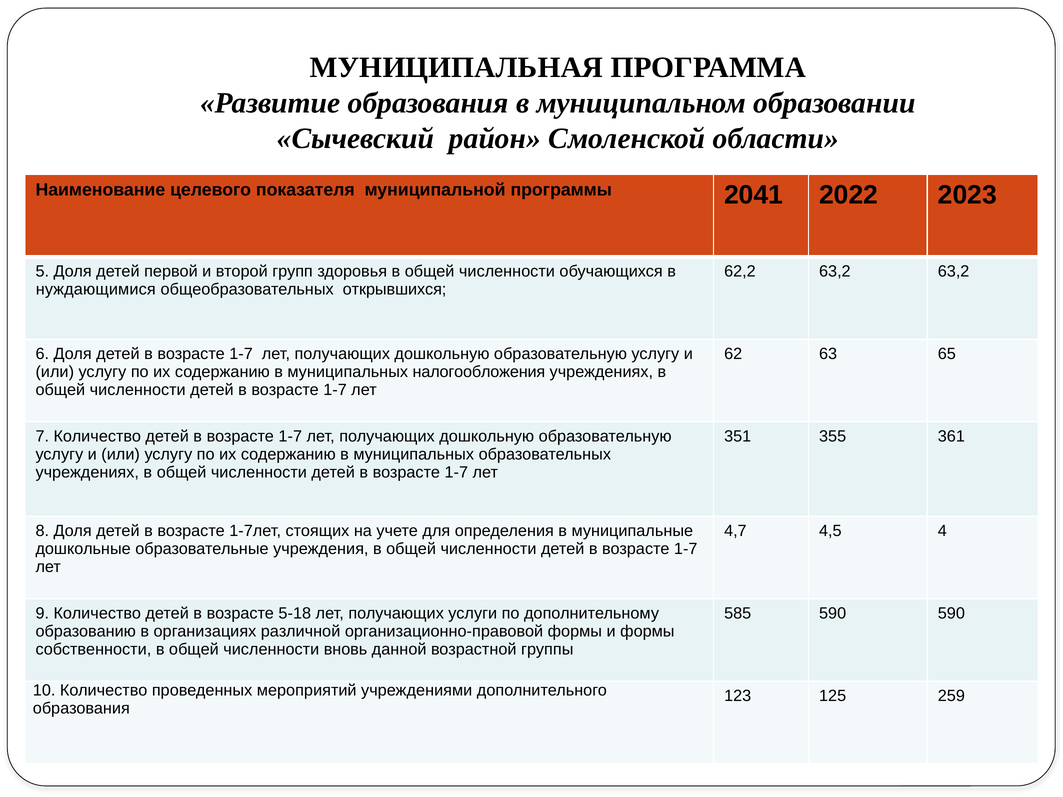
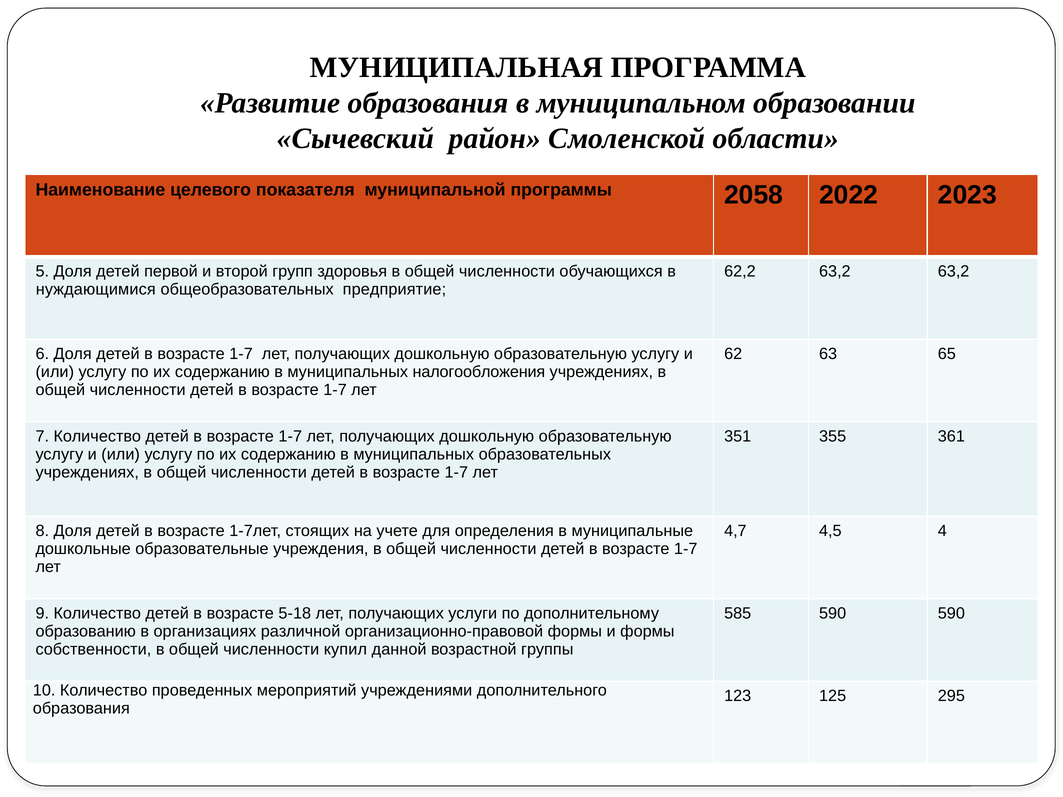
2041: 2041 -> 2058 (754, 195)
открывшихся: открывшихся -> предприятие (394, 290)
вновь: вновь -> купил (345, 650)
259: 259 -> 295 (951, 696)
